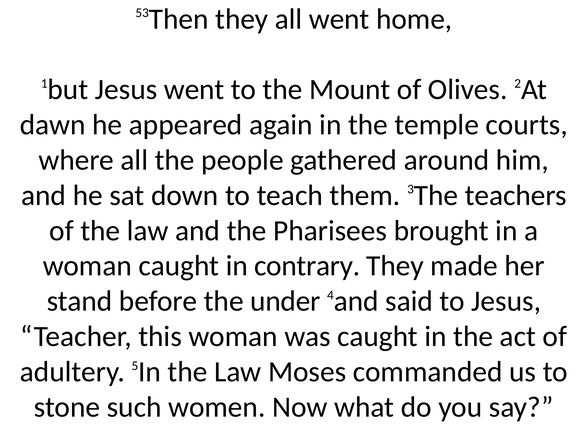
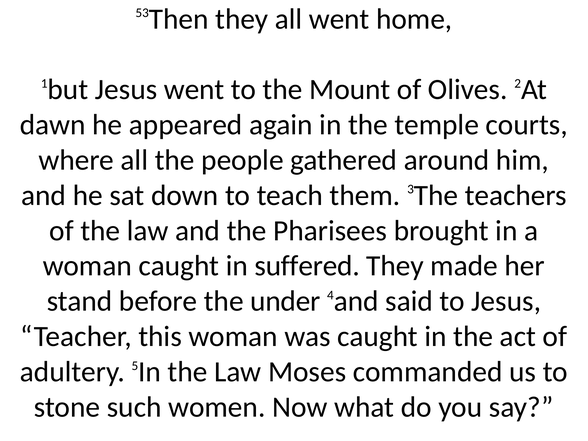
contrary: contrary -> suffered (307, 266)
